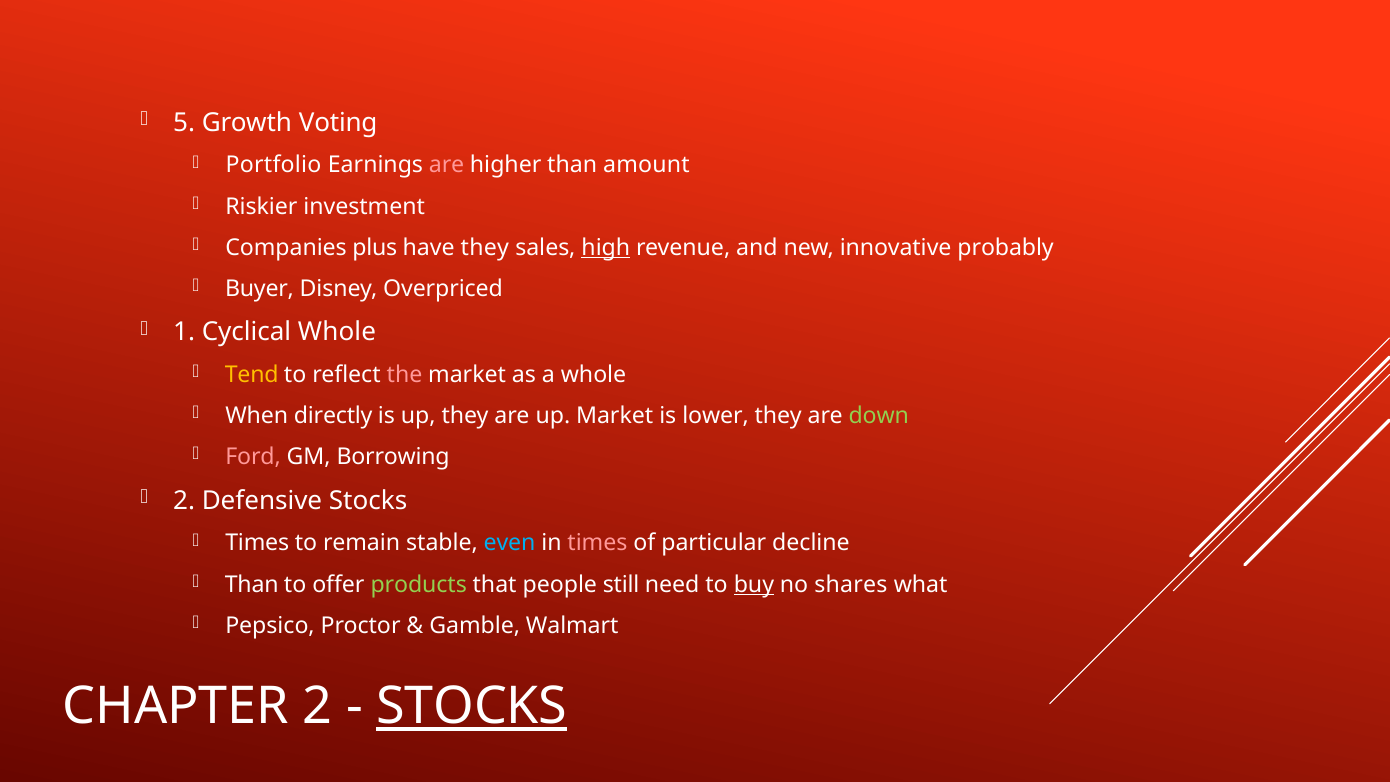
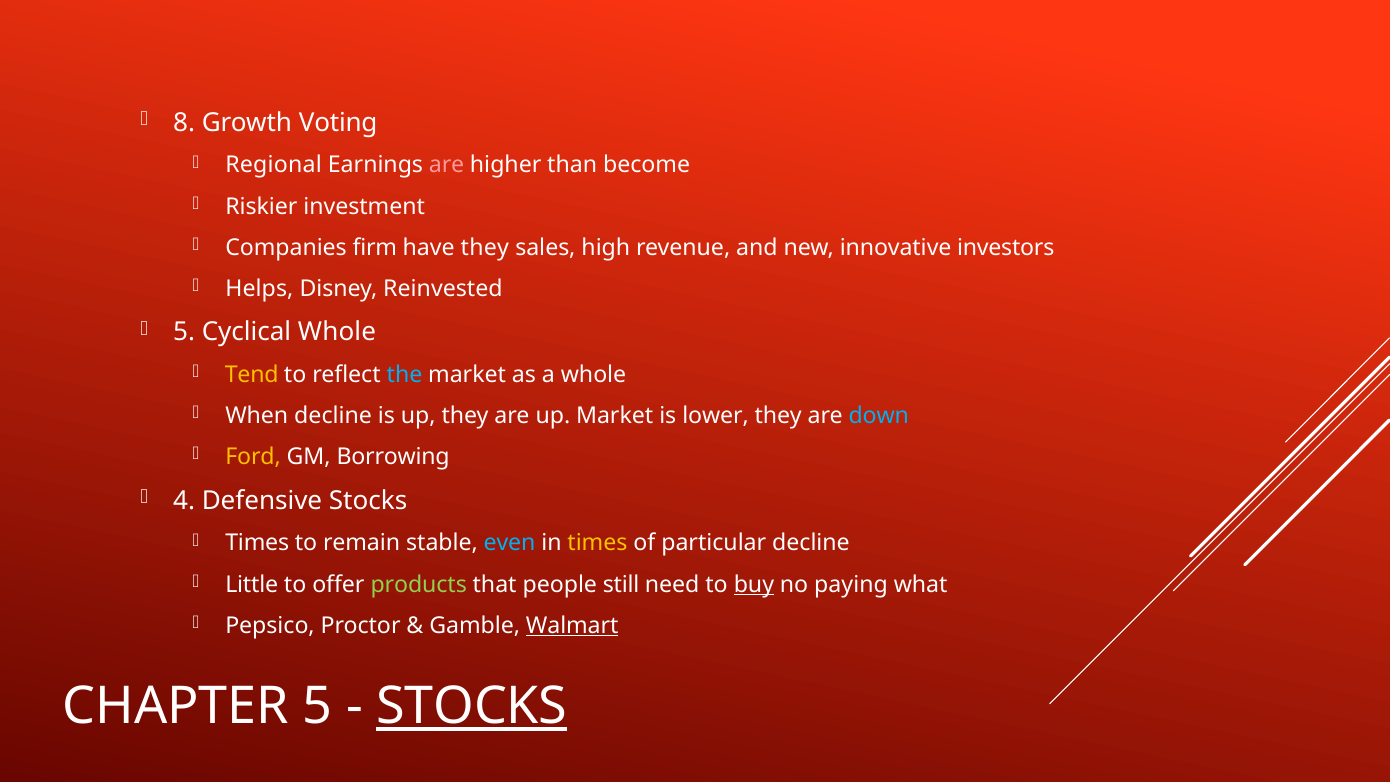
5: 5 -> 8 (184, 123)
Portfolio: Portfolio -> Regional (274, 165)
amount: amount -> become (647, 165)
plus: plus -> firm (375, 247)
high underline: present -> none (606, 247)
probably: probably -> investors (1006, 247)
Buyer: Buyer -> Helps (259, 289)
Overpriced: Overpriced -> Reinvested (443, 289)
1: 1 -> 5 (184, 332)
the colour: pink -> light blue (405, 375)
When directly: directly -> decline (333, 416)
down colour: light green -> light blue (879, 416)
Ford colour: pink -> yellow (253, 457)
2: 2 -> 4 (184, 501)
times colour: pink -> yellow (597, 543)
Than: Than -> Little (252, 584)
shares: shares -> paying (851, 584)
Walmart underline: none -> present (572, 625)
CHAPTER 2: 2 -> 5 (318, 707)
